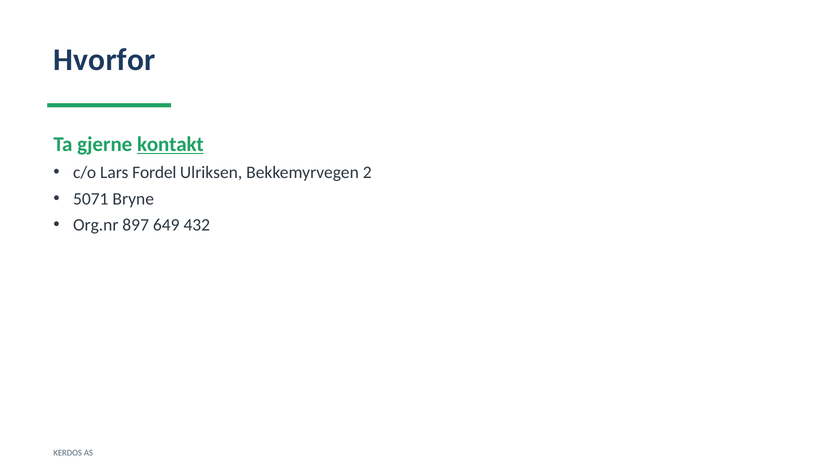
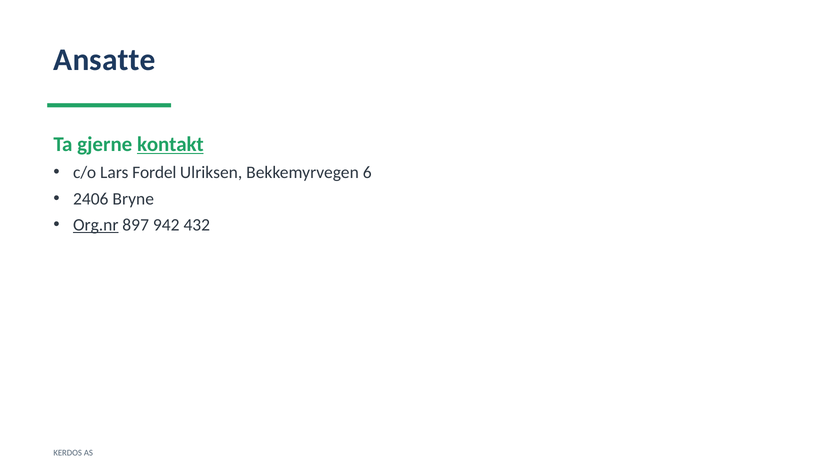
Hvorfor: Hvorfor -> Ansatte (104, 60)
2: 2 -> 6 (367, 173)
5071: 5071 -> 2406 (91, 199)
Org.nr underline: none -> present (96, 225)
649: 649 -> 942 (166, 225)
